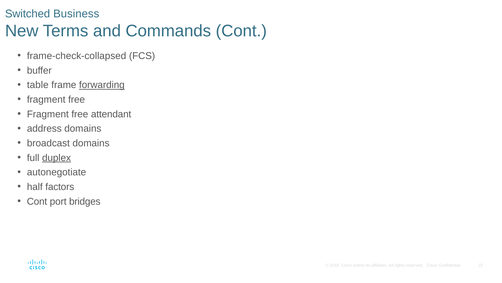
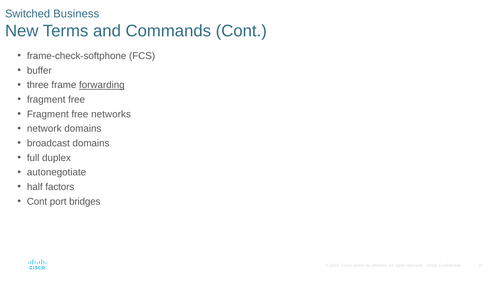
frame-check-collapsed: frame-check-collapsed -> frame-check-softphone (77, 56)
table: table -> three (38, 85)
attendant: attendant -> networks (111, 114)
address: address -> network (44, 128)
duplex underline: present -> none (57, 157)
